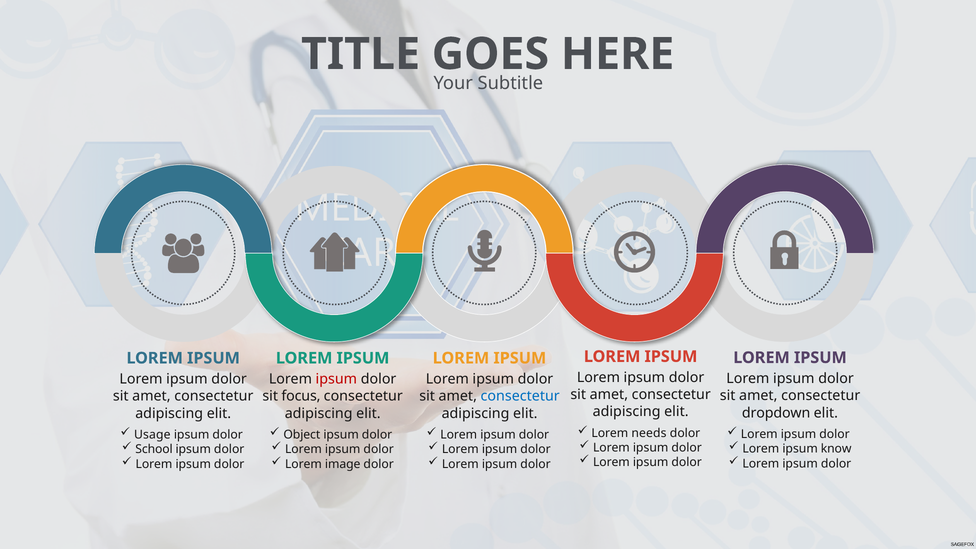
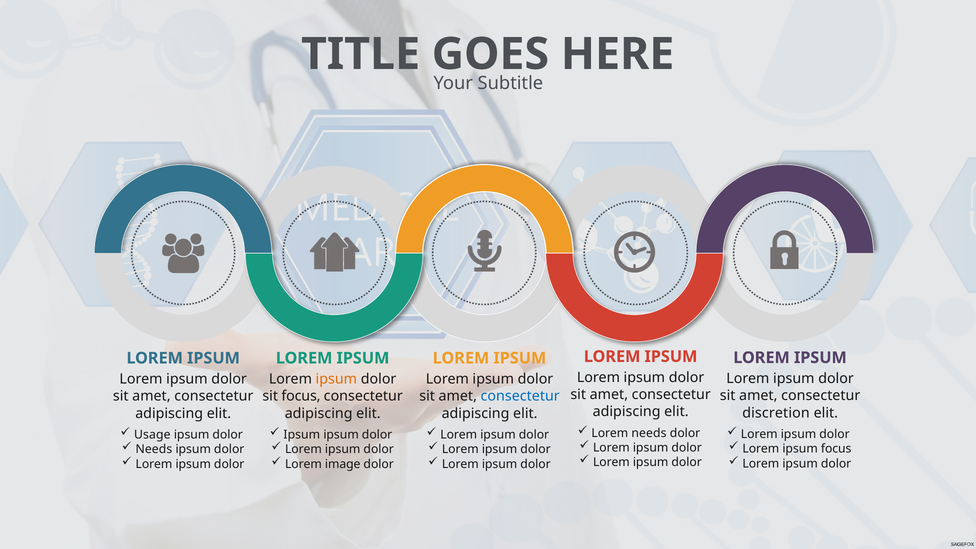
ipsum colour: red -> orange (336, 379)
dropdown: dropdown -> discretion (776, 413)
Object: Object -> Ipsum (302, 435)
ipsum know: know -> focus (836, 449)
School: School -> Needs (154, 449)
